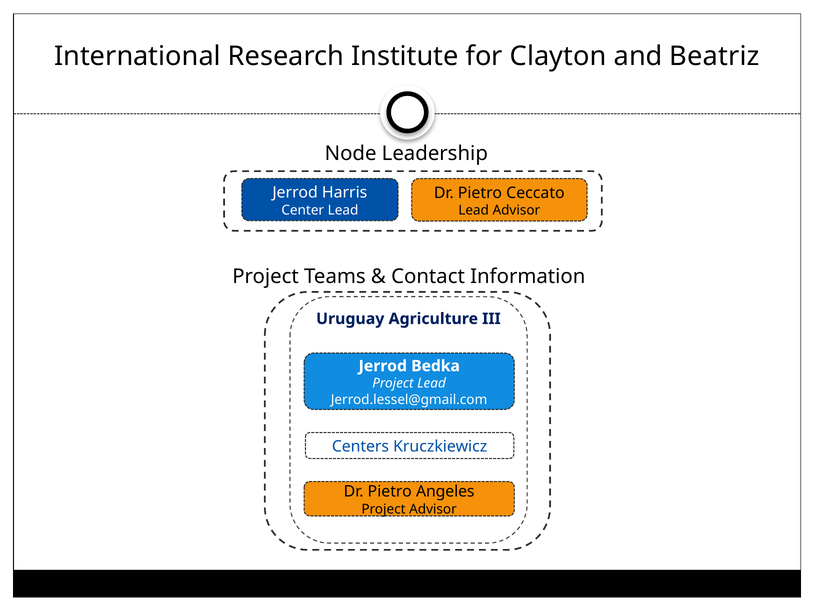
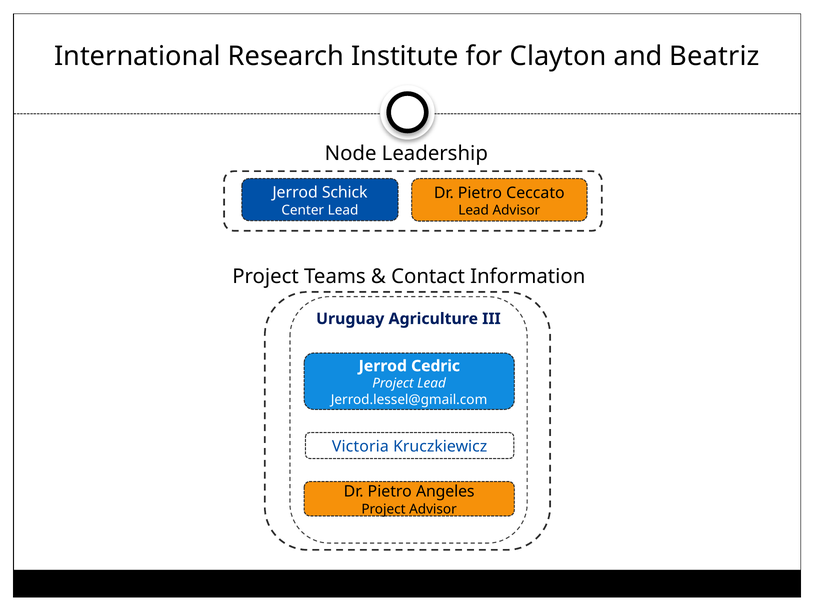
Harris: Harris -> Schick (345, 193)
Bedka: Bedka -> Cedric (436, 366)
Centers: Centers -> Victoria (360, 447)
